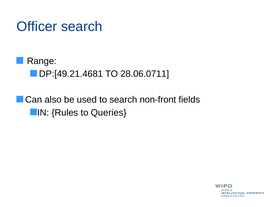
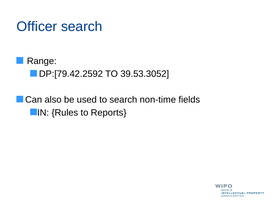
DP:[49.21.4681: DP:[49.21.4681 -> DP:[79.42.2592 (71, 74)
28.06.0711: 28.06.0711 -> 39.53.3052 (145, 74)
non-front: non-front -> non-time (158, 100)
Queries: Queries -> Reports (109, 113)
